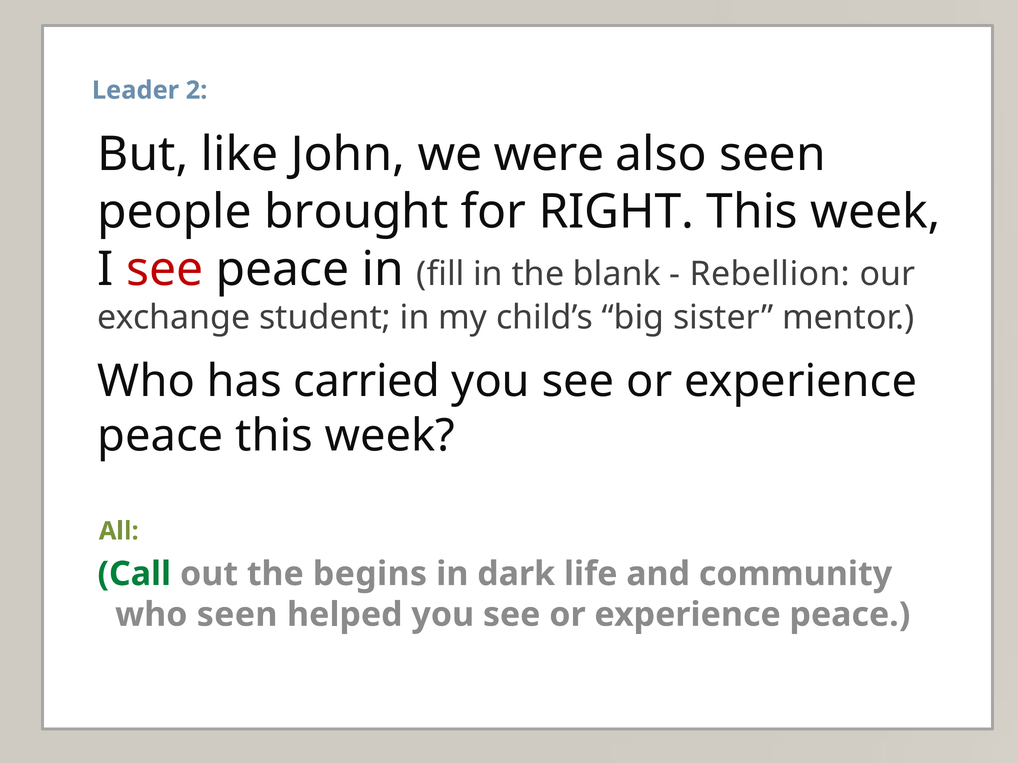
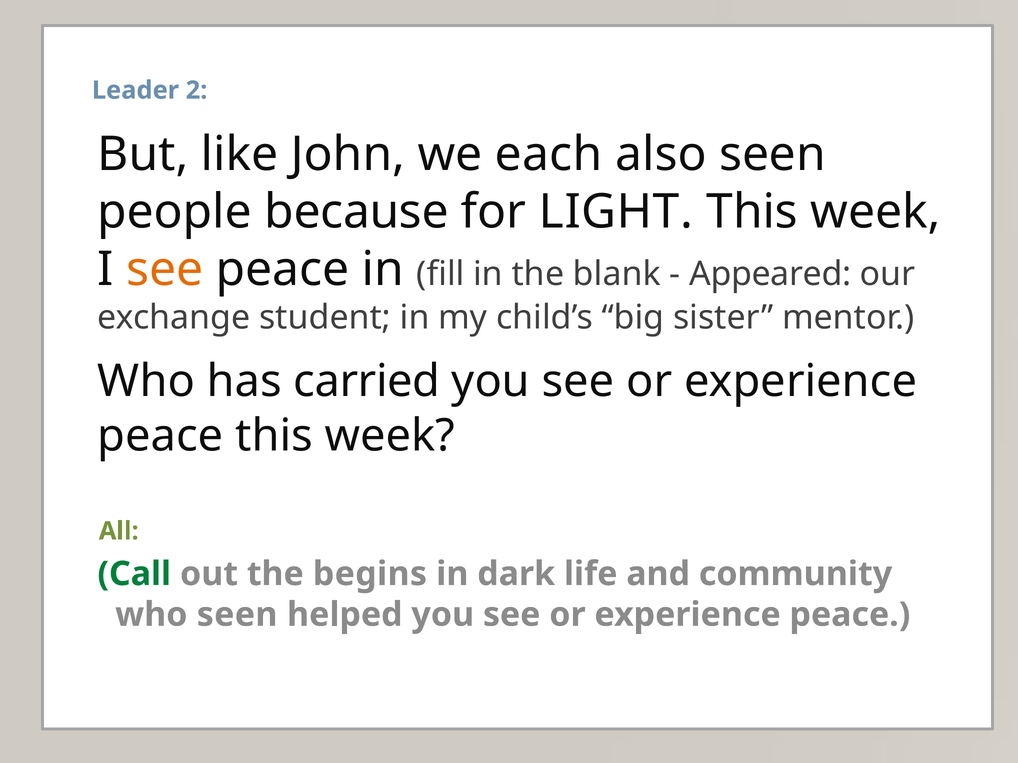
were: were -> each (549, 154)
brought: brought -> because (357, 212)
RIGHT: RIGHT -> LIGHT (616, 212)
see colour: red -> orange (165, 270)
Rebellion: Rebellion -> Appeared (770, 274)
